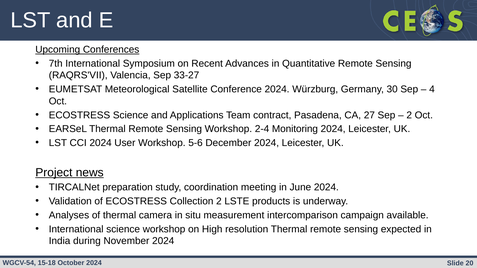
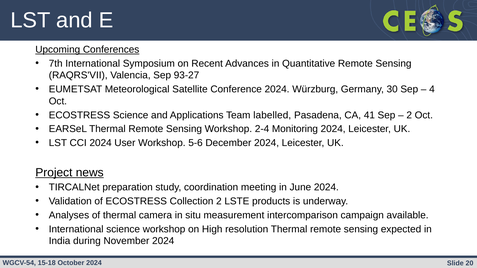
33-27: 33-27 -> 93-27 (187, 75)
contract: contract -> labelled (272, 115)
27: 27 -> 41 (369, 115)
